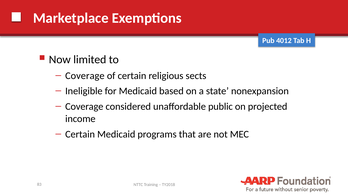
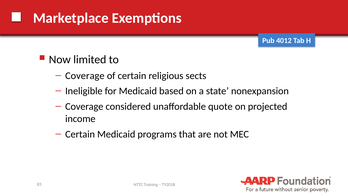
public: public -> quote (220, 106)
